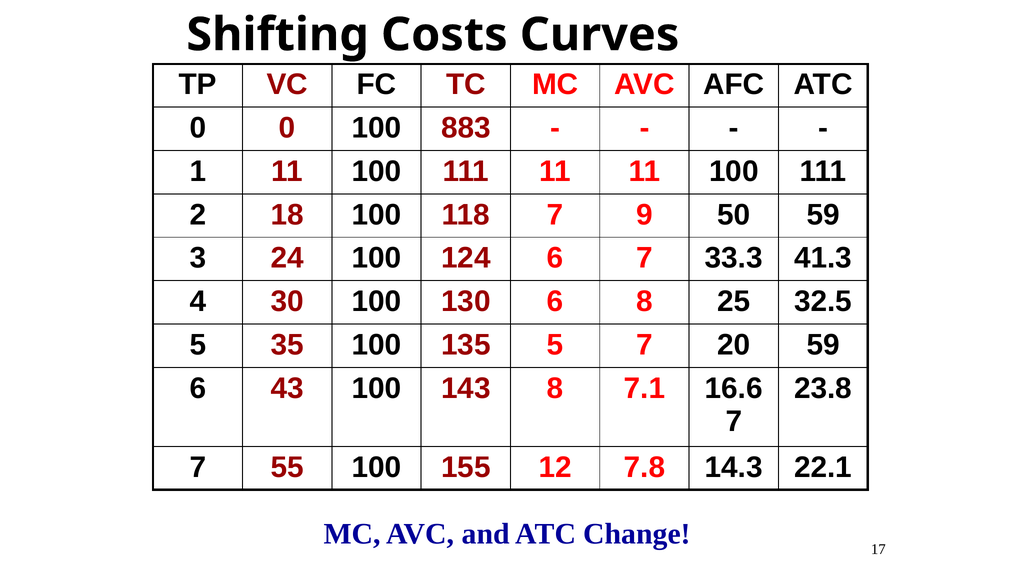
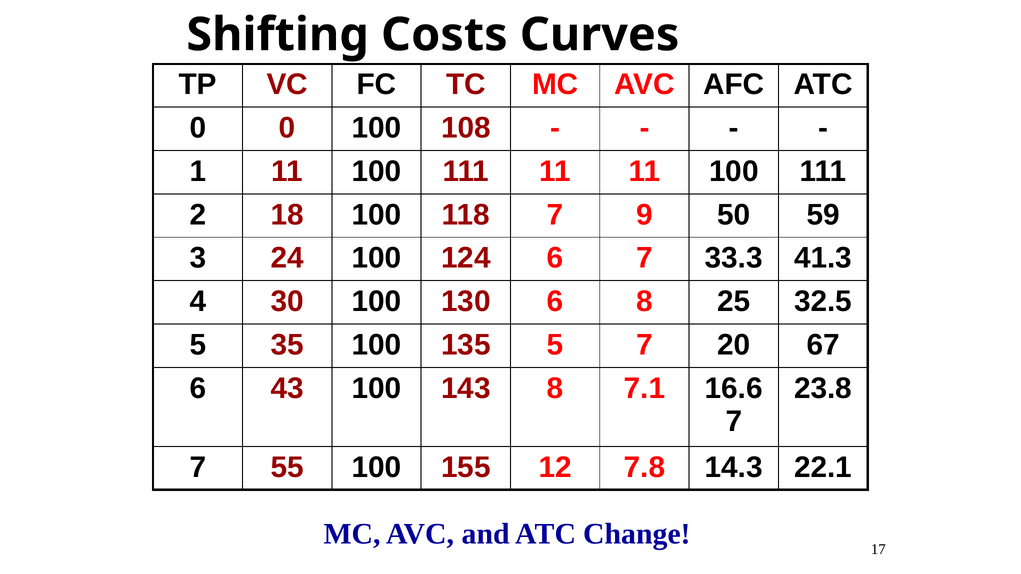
883: 883 -> 108 (466, 128)
20 59: 59 -> 67 (823, 345)
